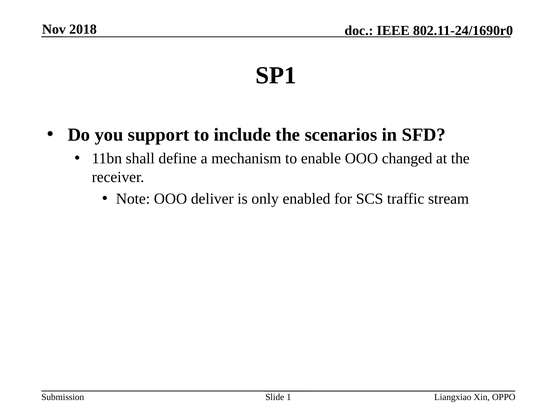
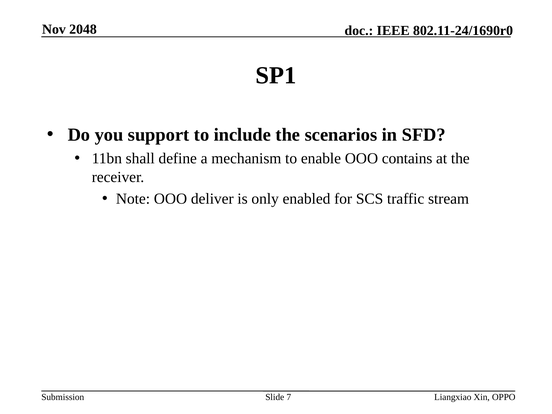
2018: 2018 -> 2048 (83, 29)
changed: changed -> contains (407, 159)
1: 1 -> 7 (289, 397)
